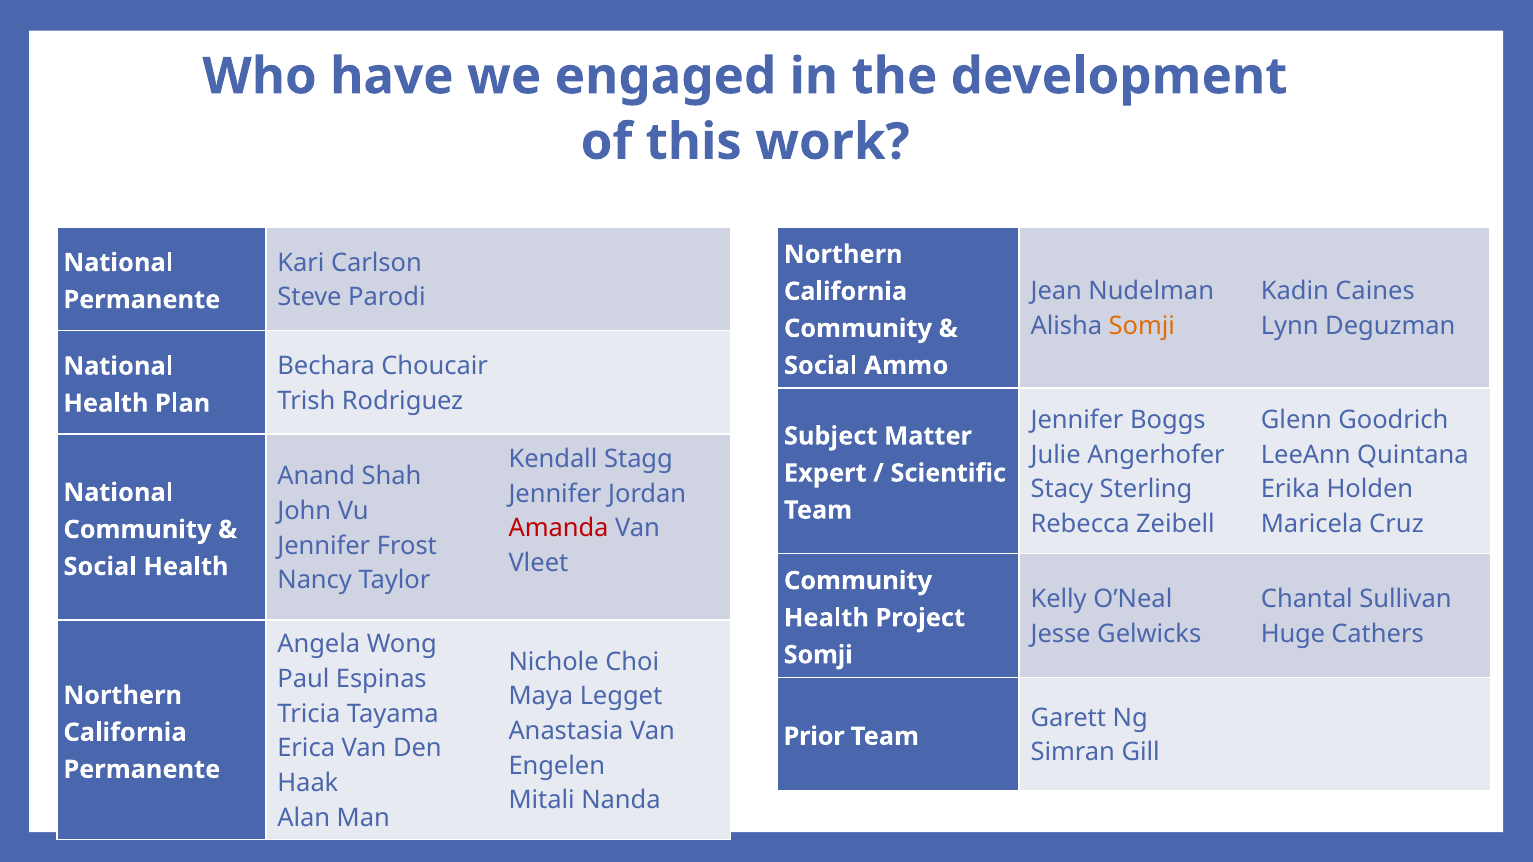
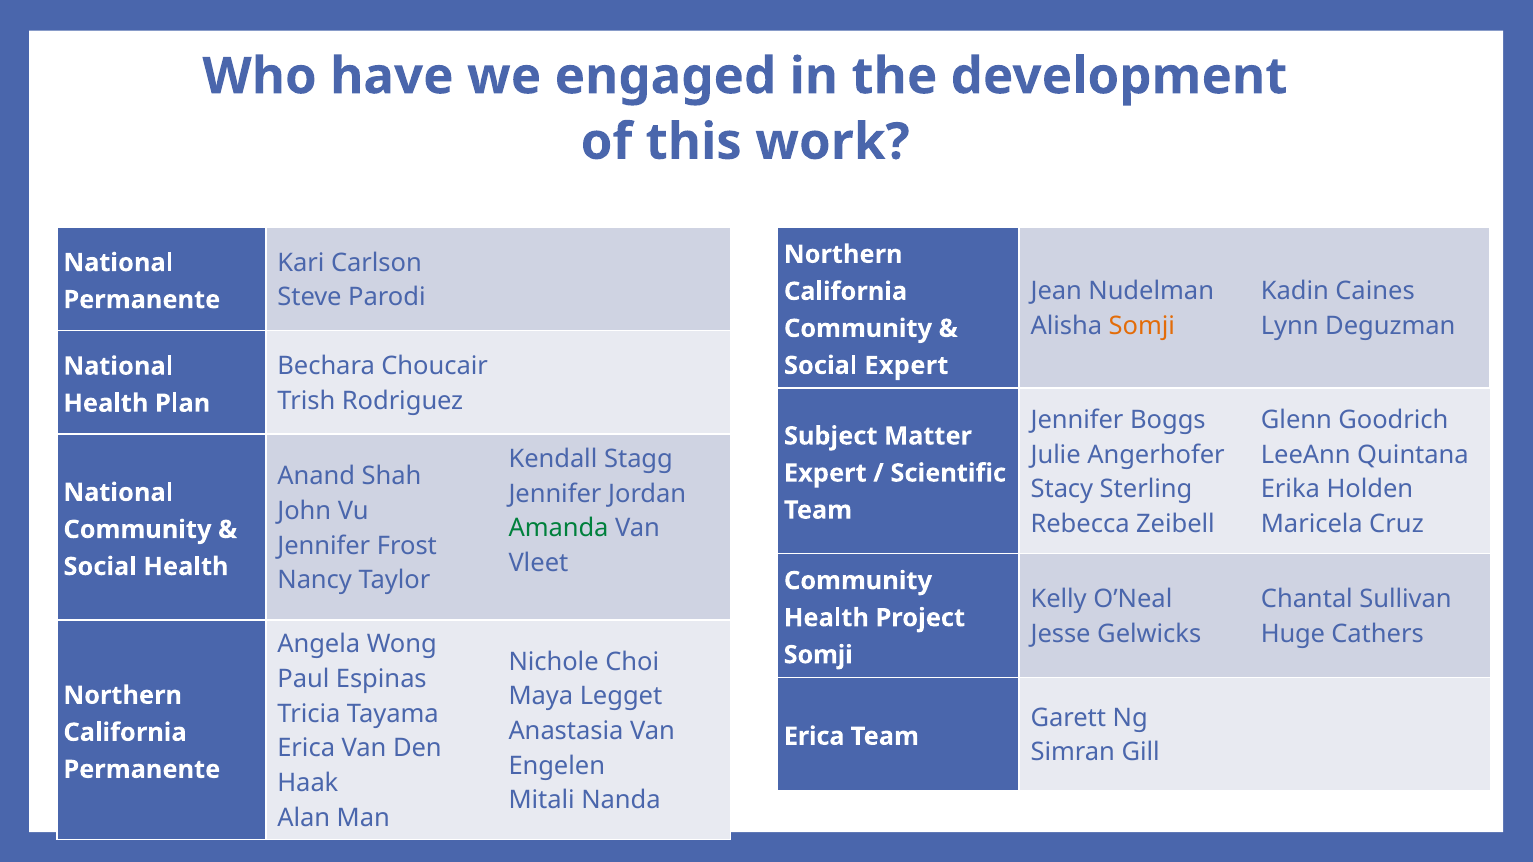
Social Ammo: Ammo -> Expert (906, 366)
Amanda colour: red -> green (559, 529)
Prior: Prior -> Erica (814, 737)
